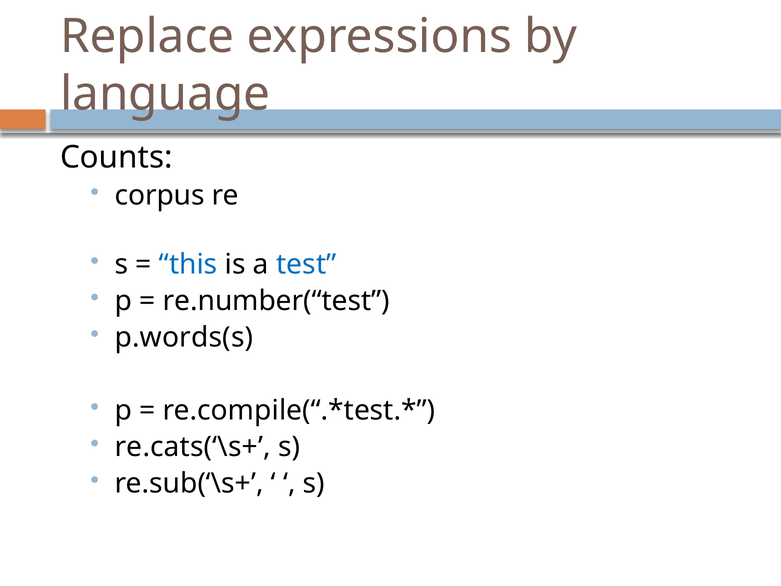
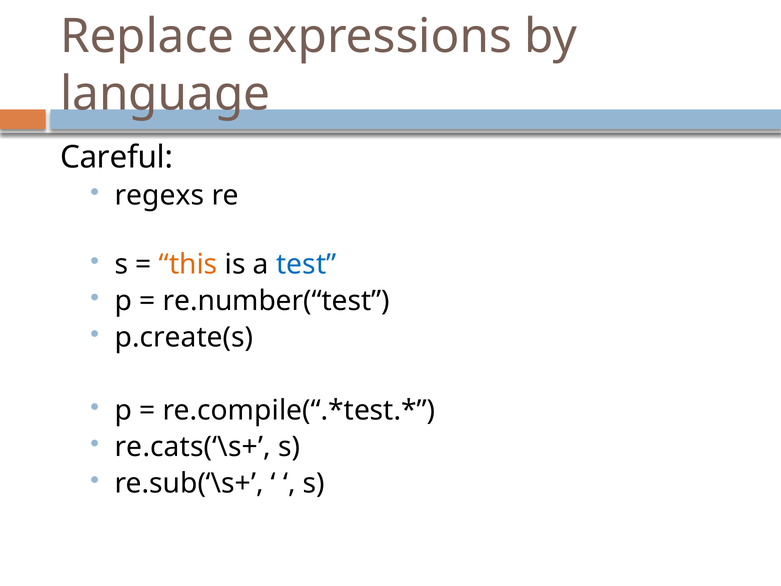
Counts: Counts -> Careful (117, 157)
corpus: corpus -> regexs (160, 196)
this colour: blue -> orange (188, 265)
p.words(s: p.words(s -> p.create(s (184, 338)
